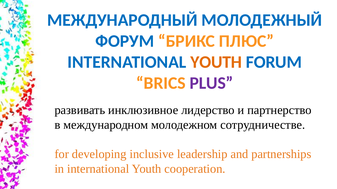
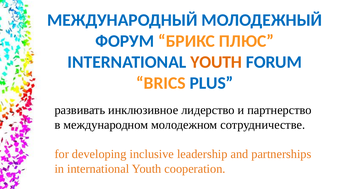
PLUS colour: purple -> blue (212, 83)
